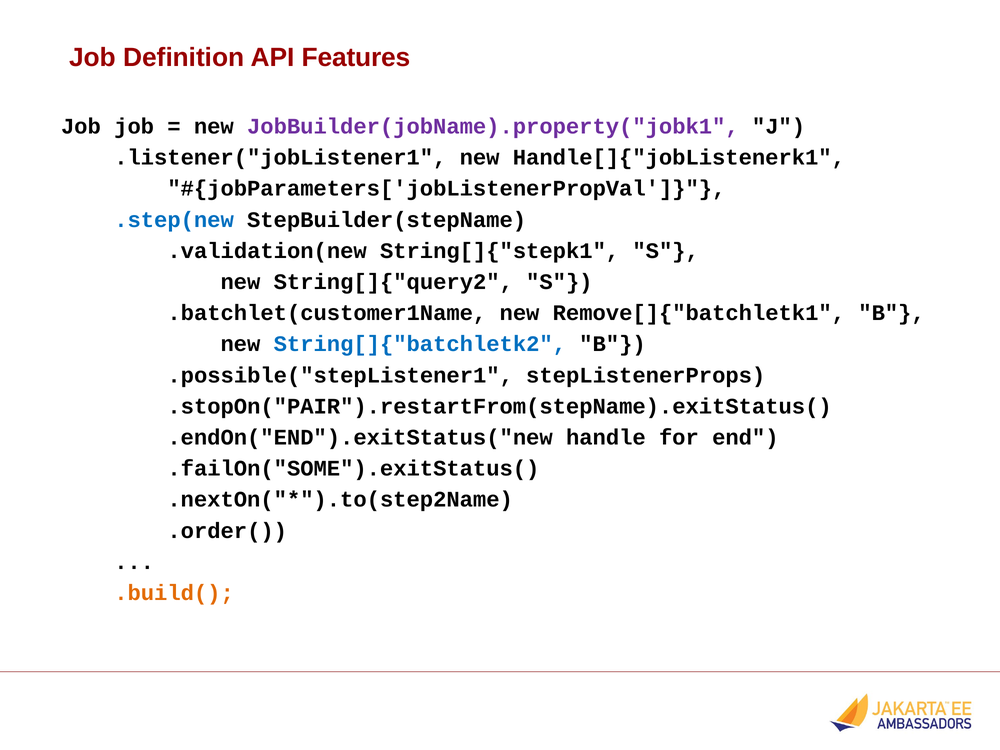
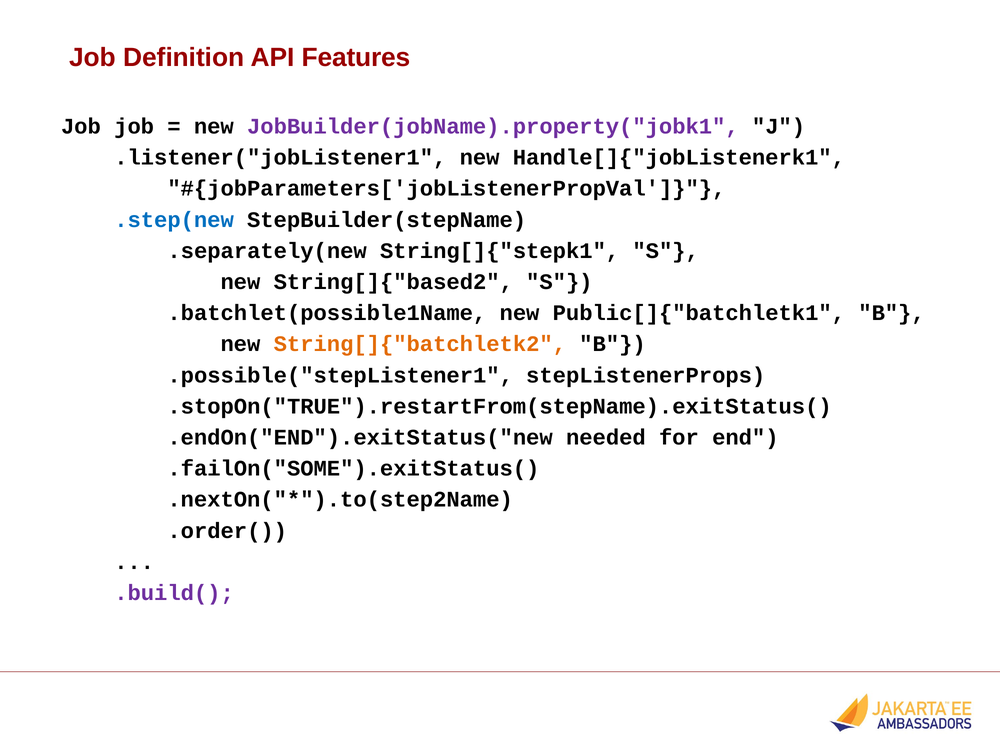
.validation(new: .validation(new -> .separately(new (267, 251)
String[]{"query2: String[]{"query2 -> String[]{"based2 (393, 282)
.batchlet(customer1Name: .batchlet(customer1Name -> .batchlet(possible1Name (327, 313)
Remove[]{"batchletk1: Remove[]{"batchletk1 -> Public[]{"batchletk1 (699, 313)
String[]{"batchletk2 colour: blue -> orange (420, 344)
.stopOn("PAIR").restartFrom(stepName).exitStatus(: .stopOn("PAIR").restartFrom(stepName).exitStatus( -> .stopOn("TRUE").restartFrom(stepName).exitStatus( (500, 406)
handle: handle -> needed (606, 437)
.build( colour: orange -> purple (174, 593)
